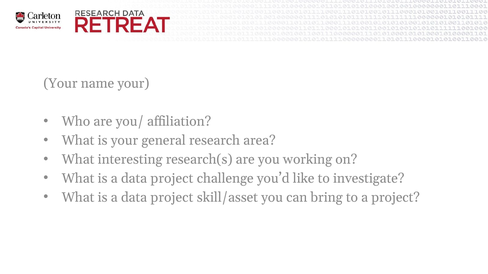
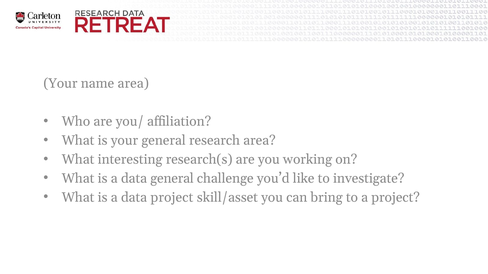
name your: your -> area (133, 84)
project: project -> general (172, 179)
